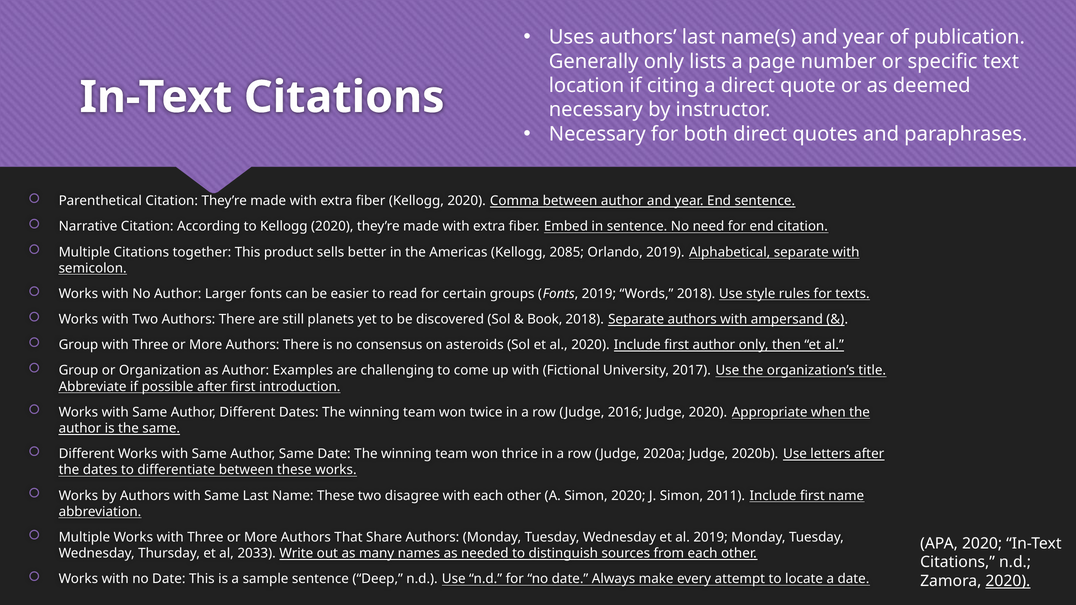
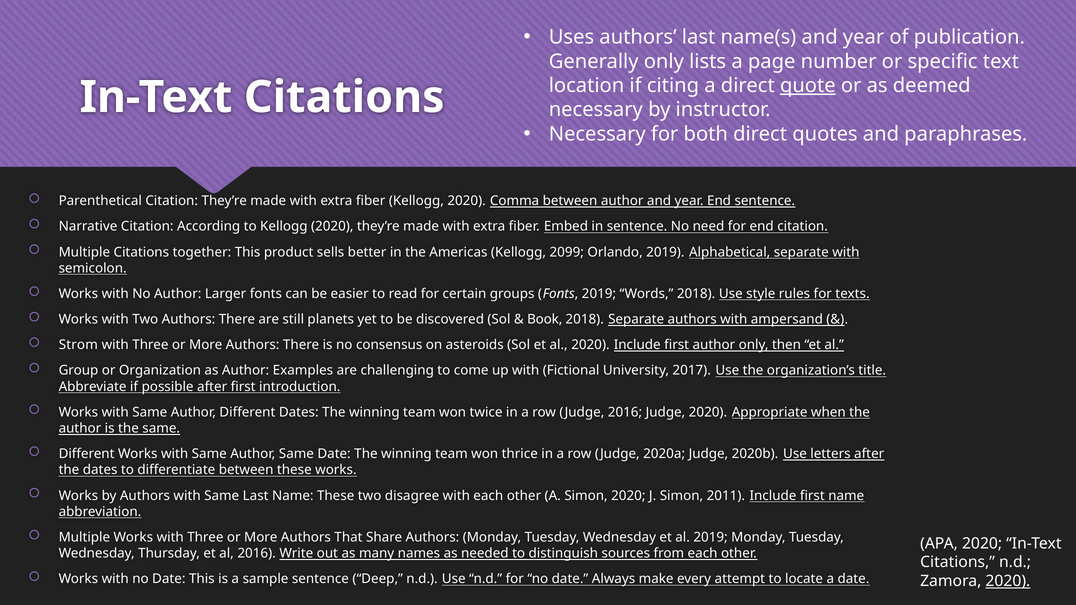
quote underline: none -> present (808, 86)
2085: 2085 -> 2099 (567, 252)
Group: Group -> Strom (78, 345)
al 2033: 2033 -> 2016 (257, 554)
